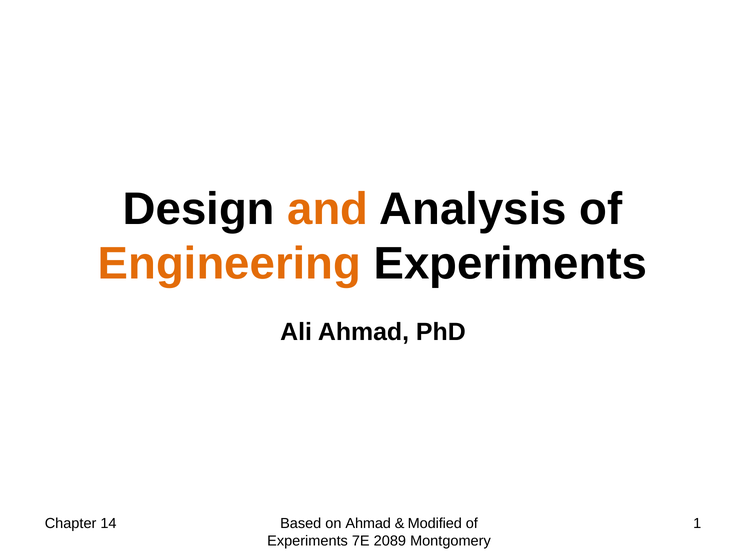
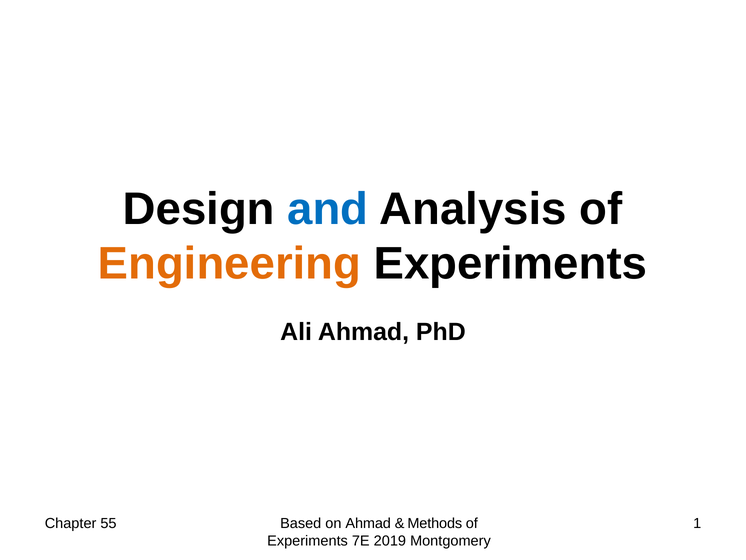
and colour: orange -> blue (328, 209)
14: 14 -> 55 (108, 523)
Modified: Modified -> Methods (435, 523)
2089: 2089 -> 2019 (390, 540)
